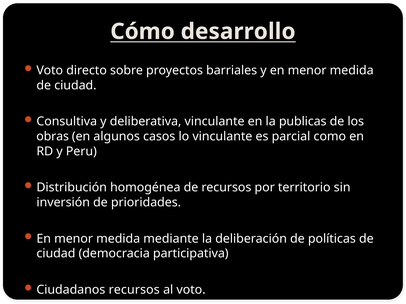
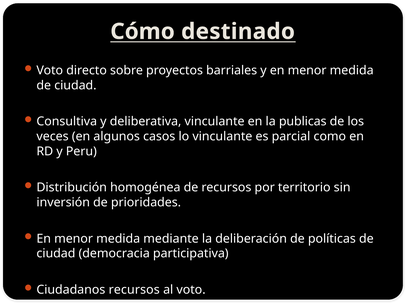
desarrollo: desarrollo -> destinado (238, 32)
obras: obras -> veces (53, 137)
